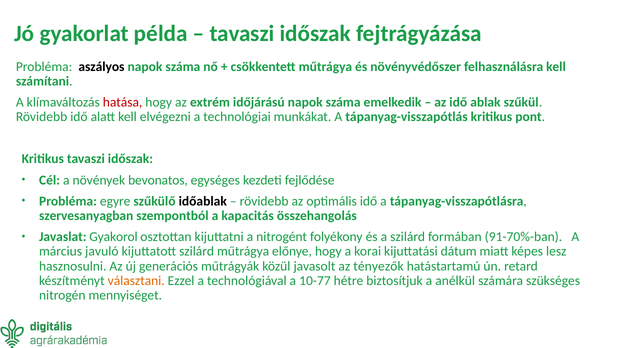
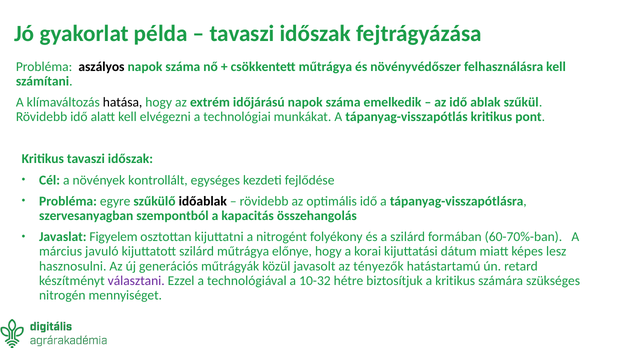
hatása colour: red -> black (123, 102)
bevonatos: bevonatos -> kontrollált (158, 180)
Gyakorol: Gyakorol -> Figyelem (114, 237)
91-70%-ban: 91-70%-ban -> 60-70%-ban (523, 237)
választani colour: orange -> purple (136, 280)
10-77: 10-77 -> 10-32 (315, 280)
a anélkül: anélkül -> kritikus (455, 280)
